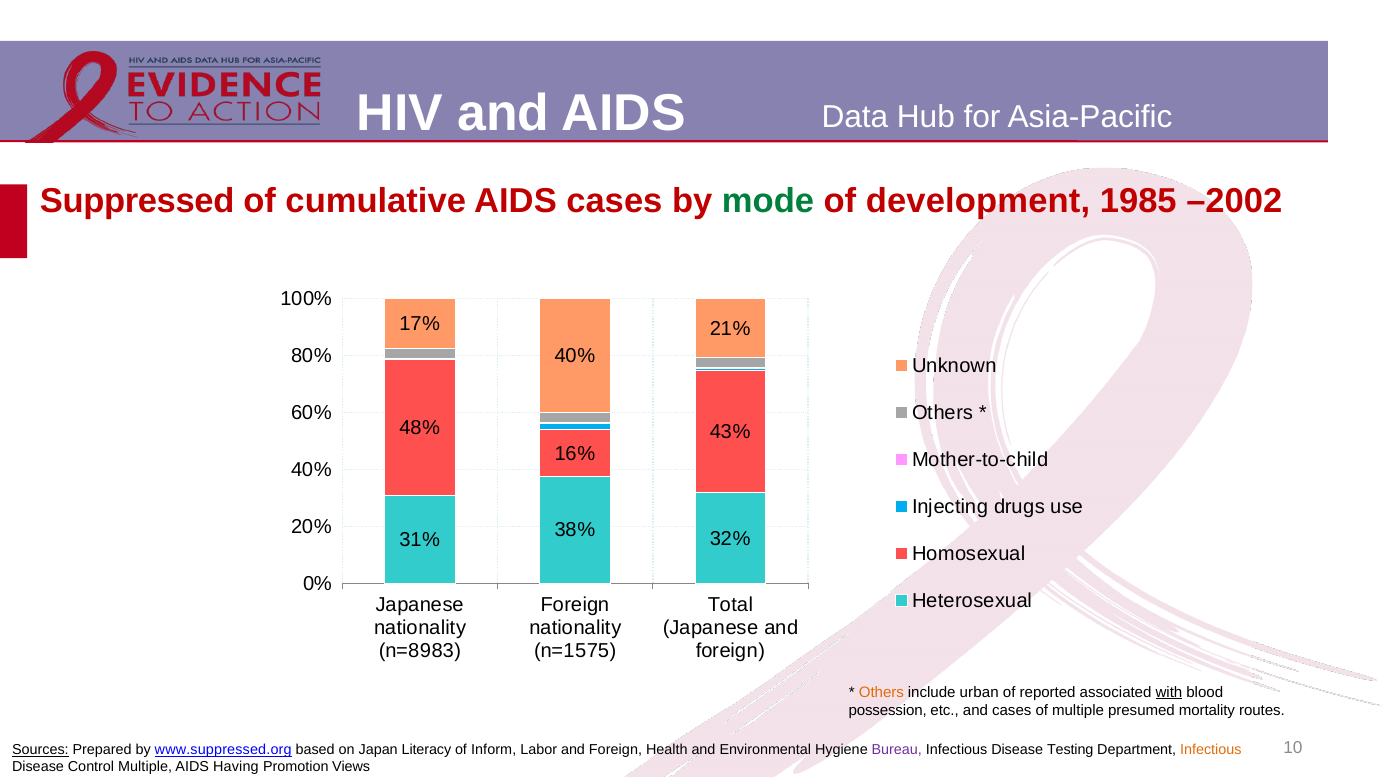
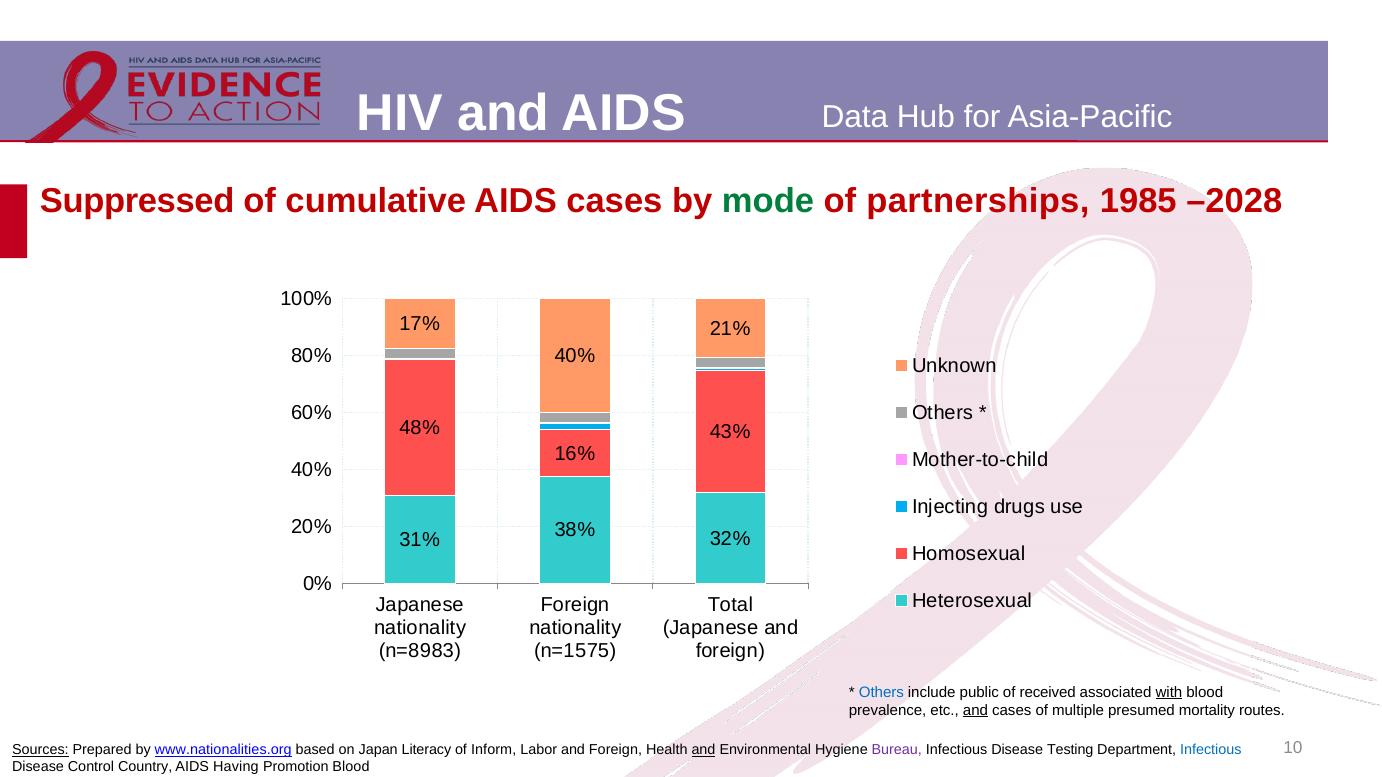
development: development -> partnerships (978, 201)
–2002: –2002 -> –2028 (1234, 201)
Others colour: orange -> blue (881, 693)
urban: urban -> public (979, 693)
reported: reported -> received (1048, 693)
possession: possession -> prevalence (888, 711)
and underline: none -> present (976, 711)
www.suppressed.org: www.suppressed.org -> www.nationalities.org (223, 750)
and underline: none -> present (703, 750)
Infectious colour: orange -> blue (1211, 750)
Control Multiple: Multiple -> Country (145, 768)
Promotion Views: Views -> Blood (351, 768)
